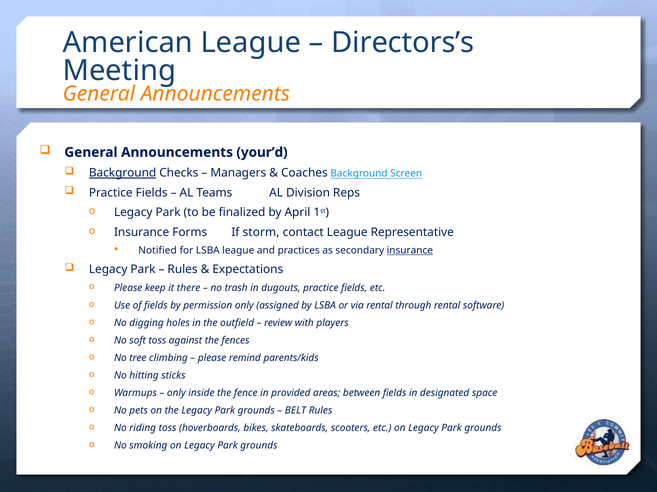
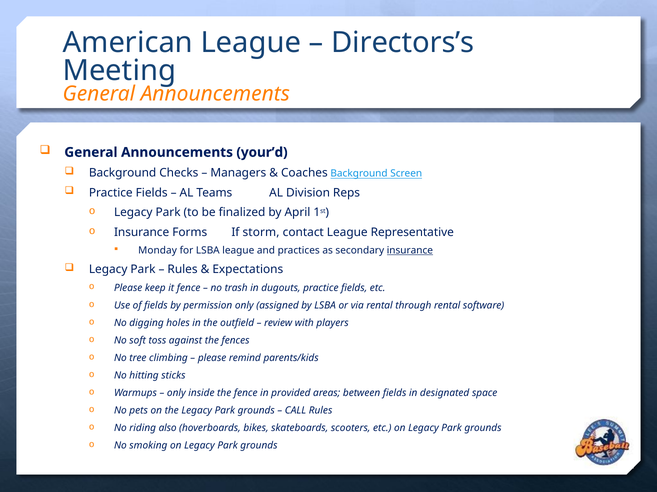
Background underline: present -> none (123, 173)
Notified: Notified -> Monday (158, 251)
it there: there -> fence (189, 288)
BELT: BELT -> CALL (295, 411)
riding toss: toss -> also (168, 429)
